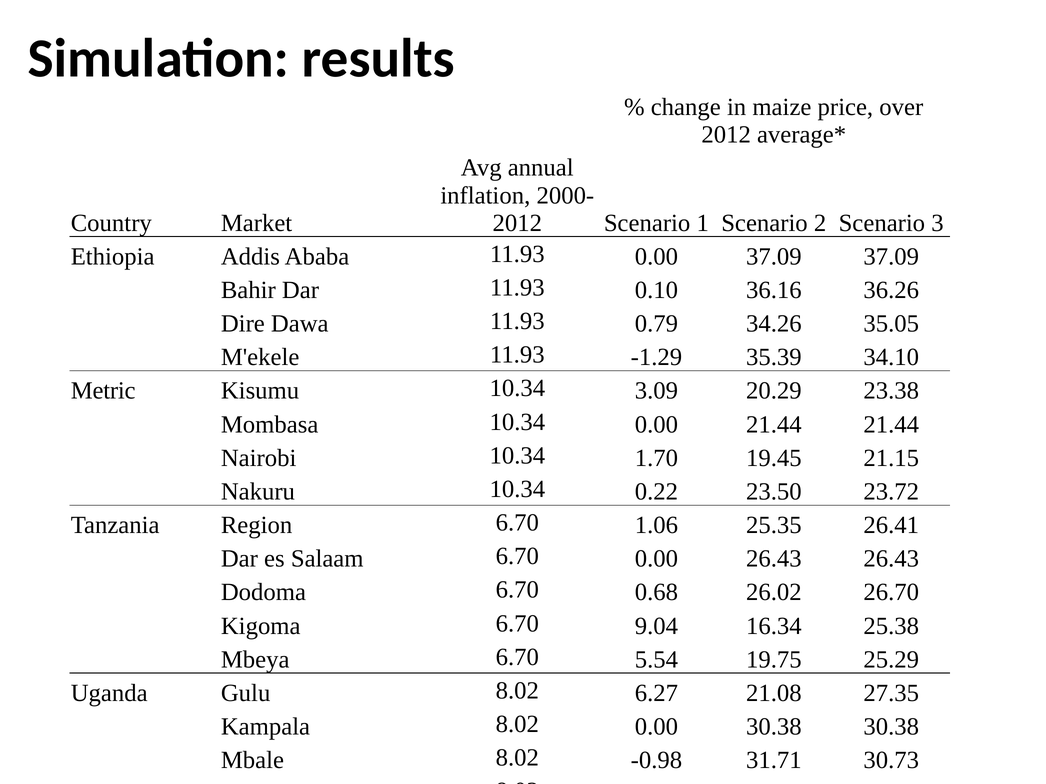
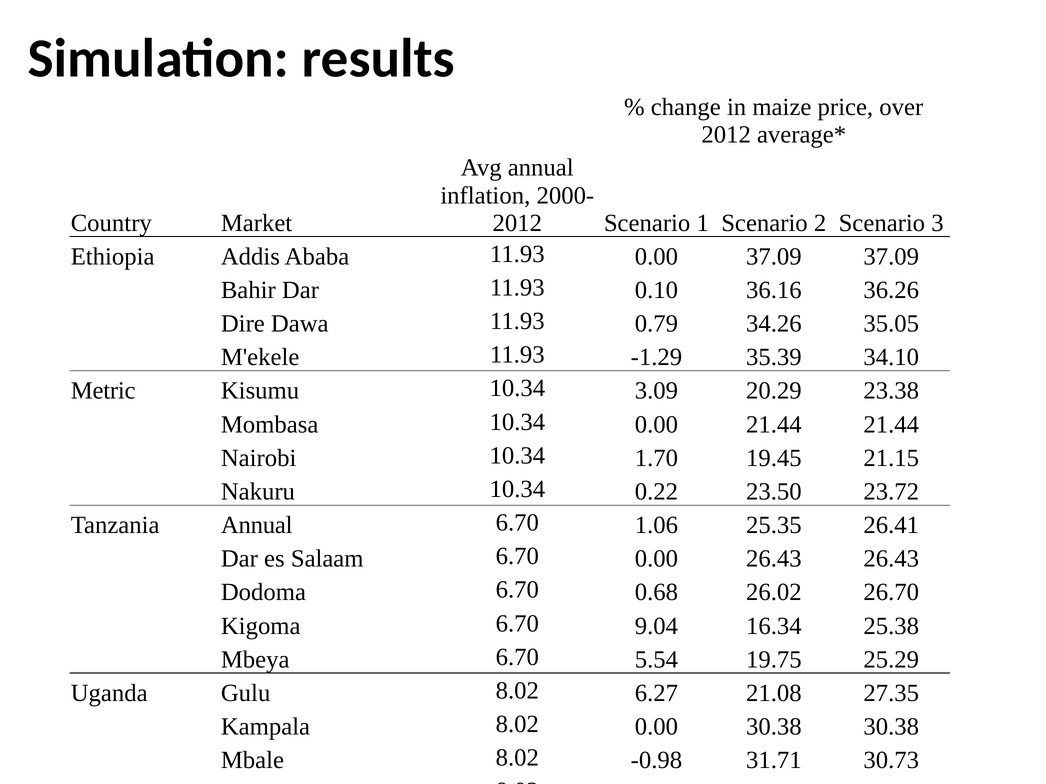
Tanzania Region: Region -> Annual (257, 525)
